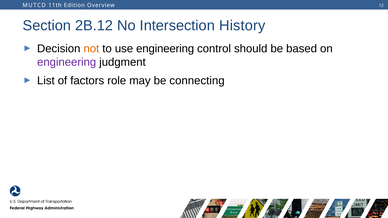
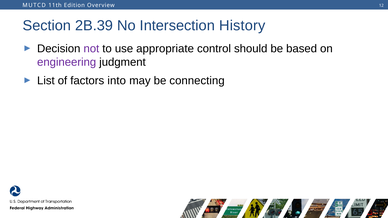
2B.12: 2B.12 -> 2B.39 (94, 26)
not colour: orange -> purple (91, 49)
use engineering: engineering -> appropriate (165, 49)
role: role -> into (117, 81)
